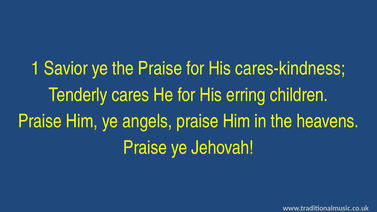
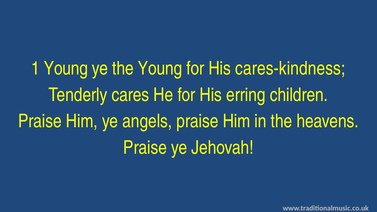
1 Savior: Savior -> Young (66, 68)
the Praise: Praise -> Young (160, 68)
